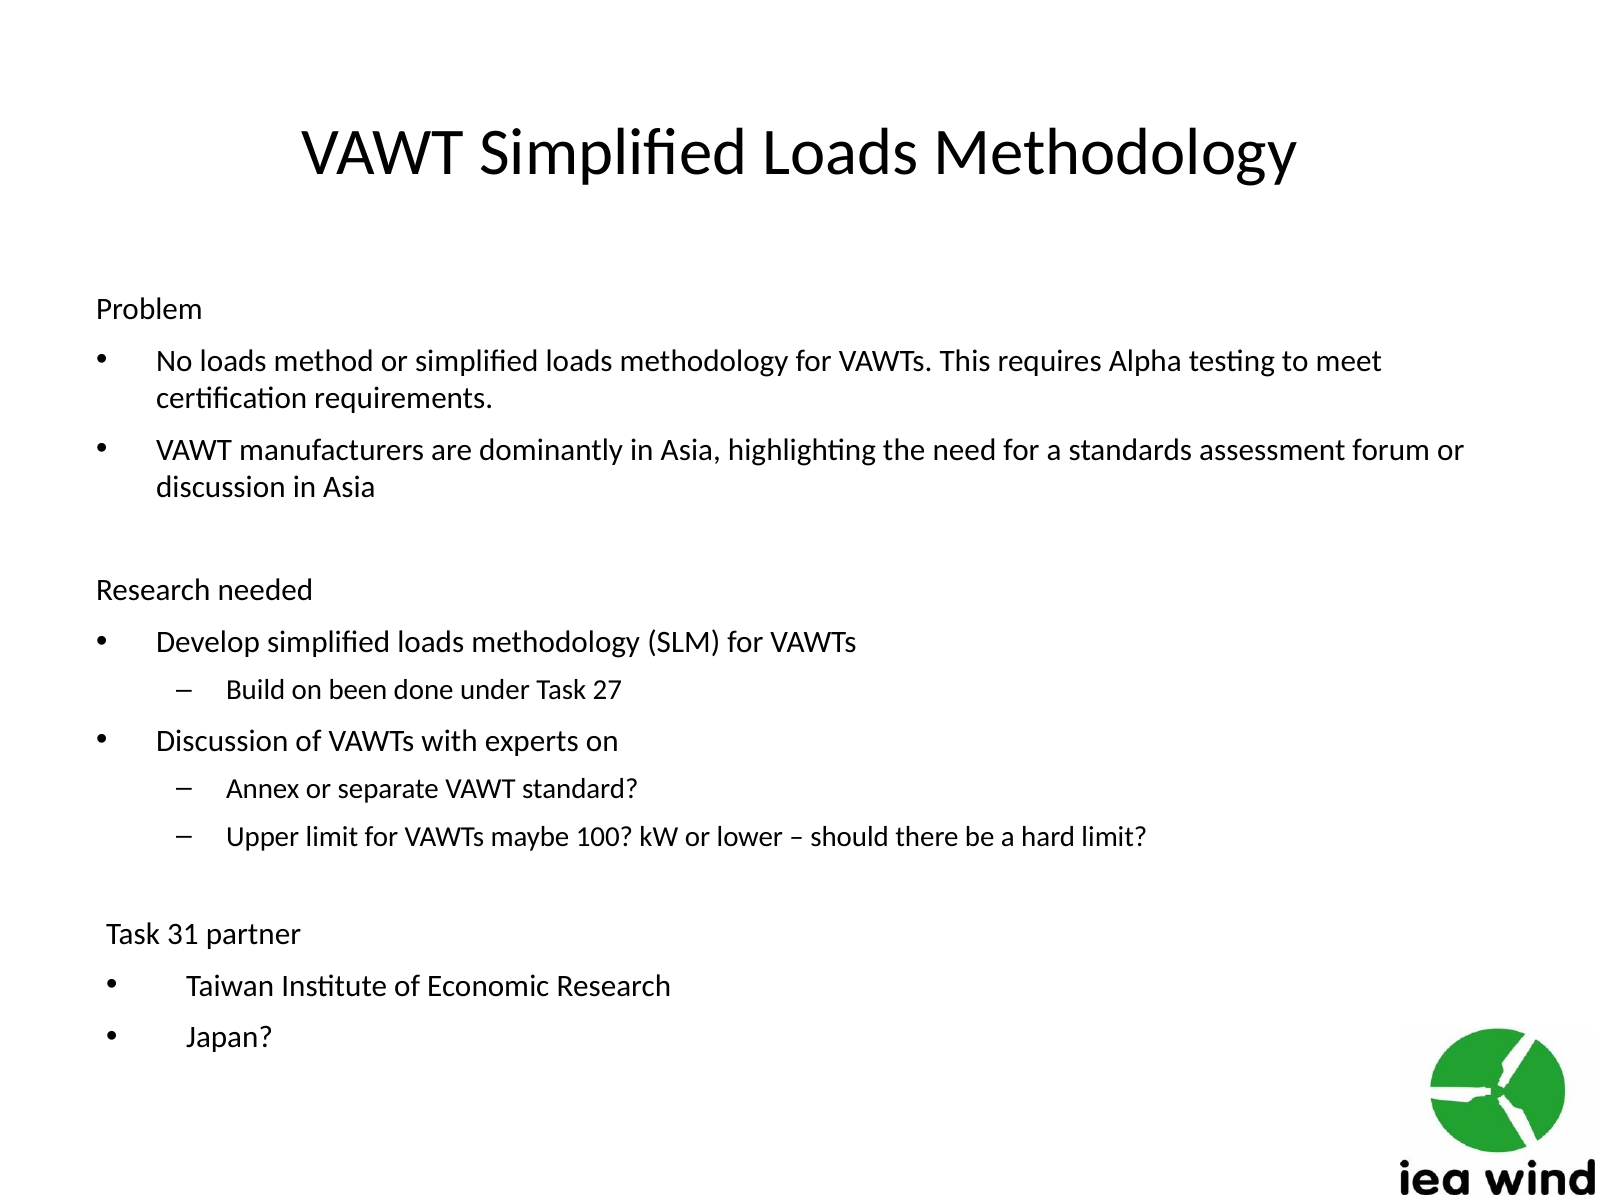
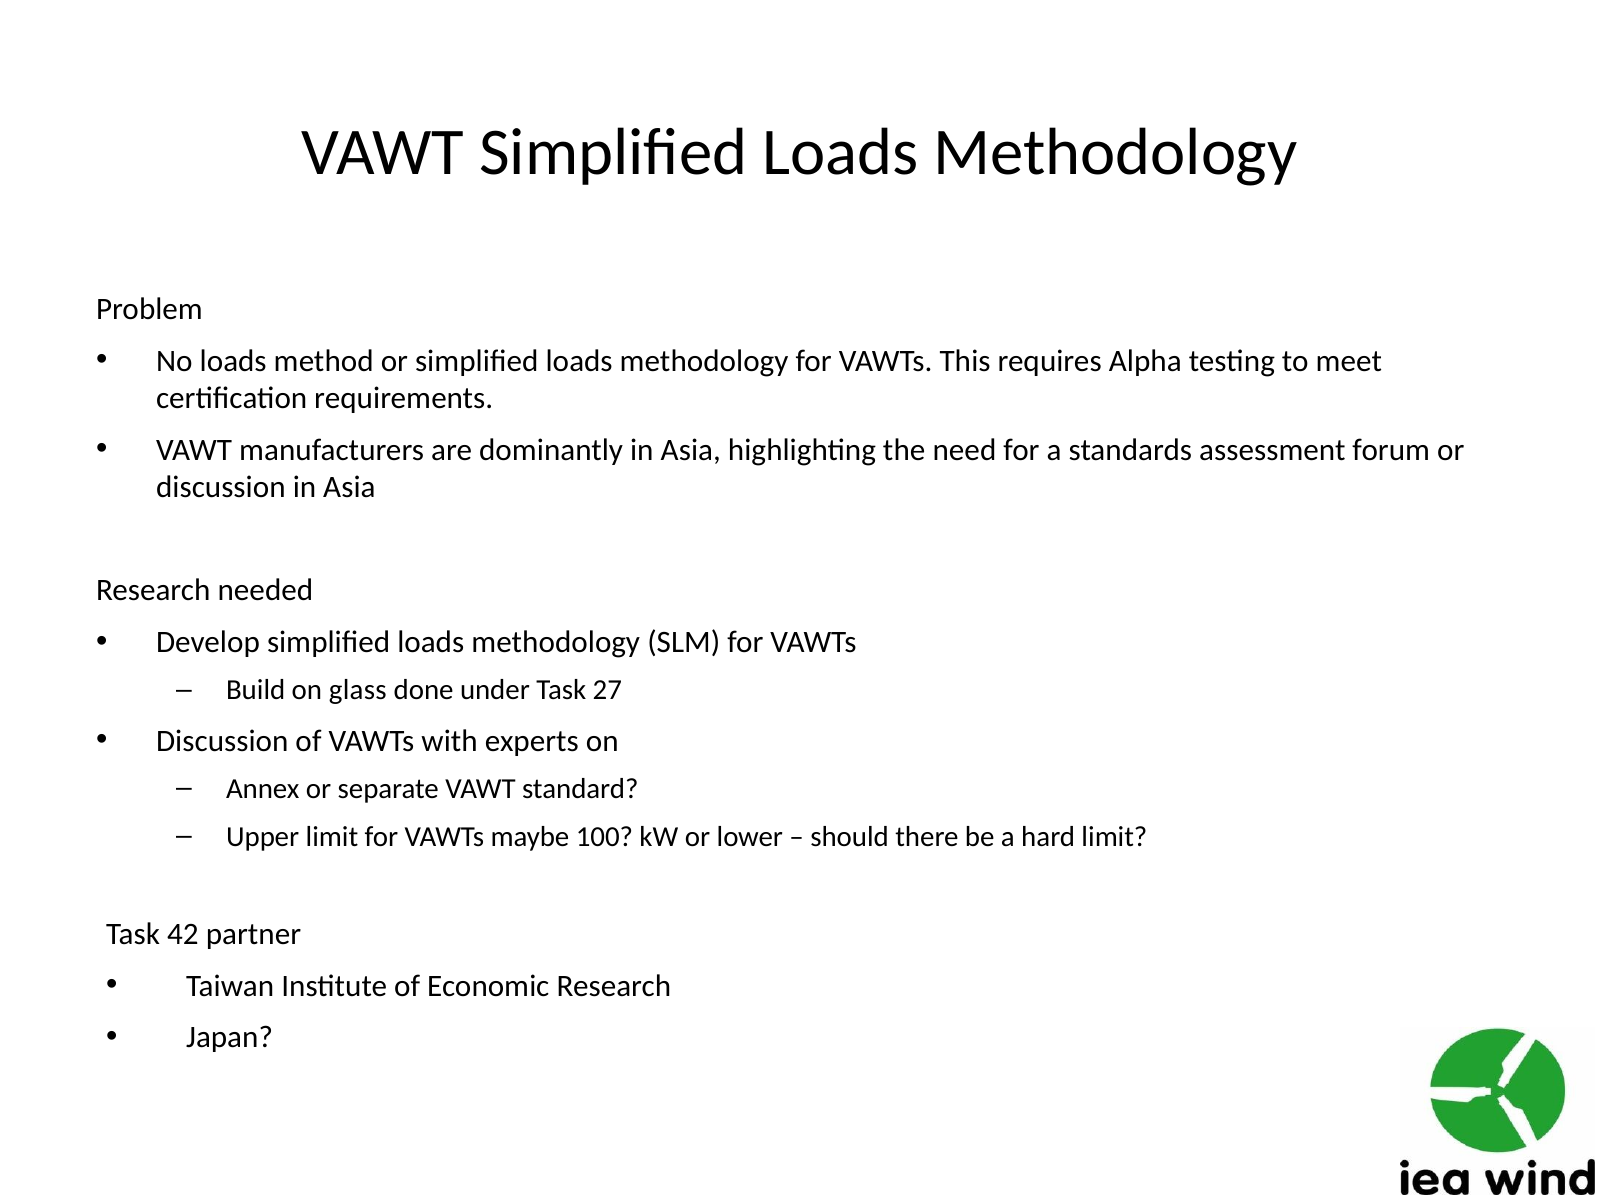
been: been -> glass (358, 690)
31: 31 -> 42 (183, 934)
